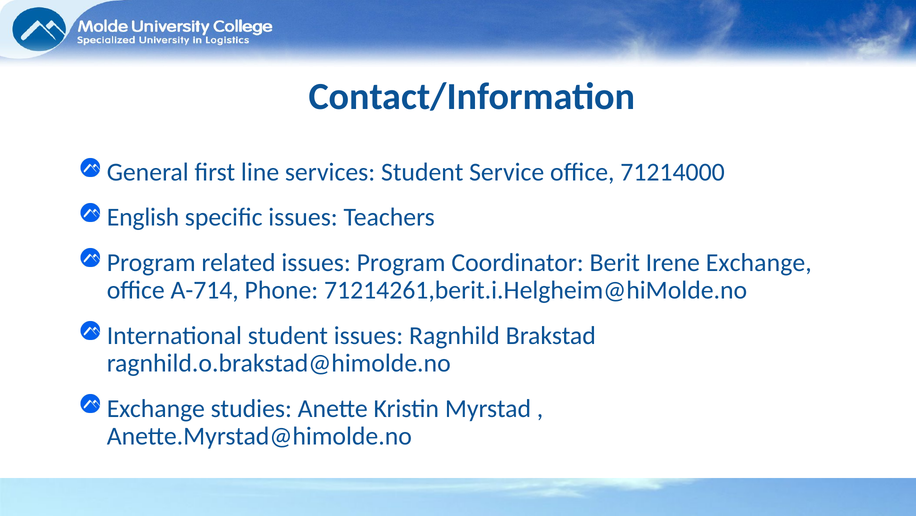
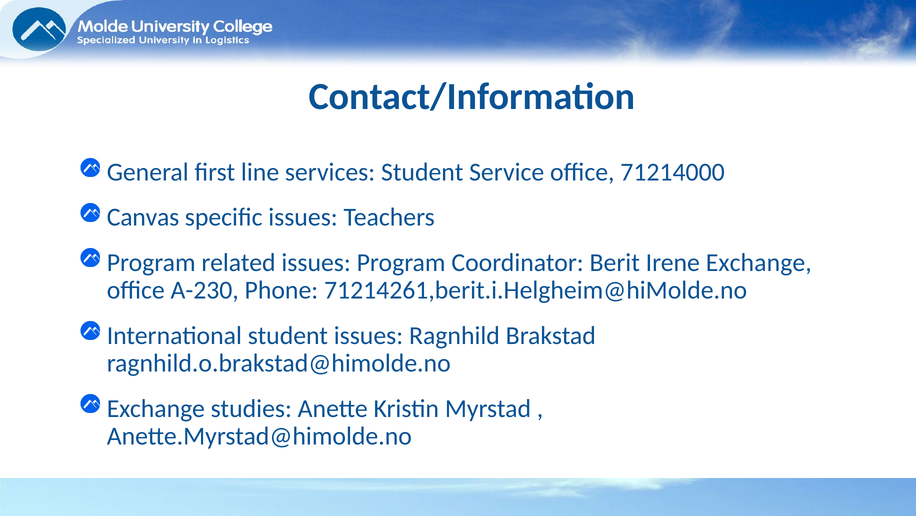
English: English -> Canvas (143, 217)
A-714: A-714 -> A-230 (205, 290)
